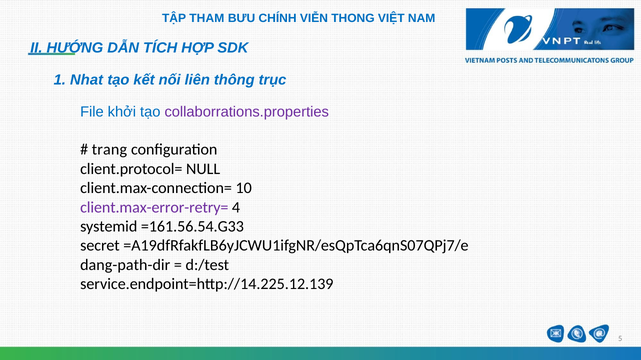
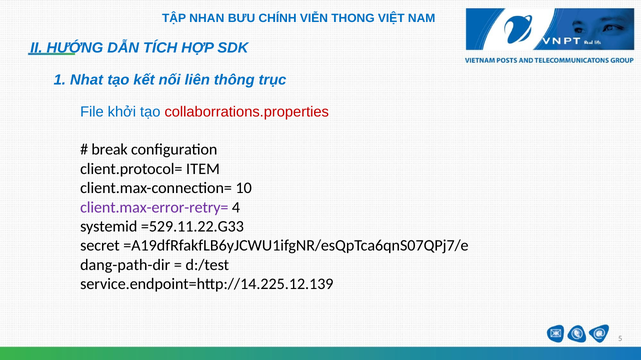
THAM: THAM -> NHAN (207, 19)
collaborrations.properties colour: purple -> red (247, 112)
trang: trang -> break (110, 150)
NULL: NULL -> ITEM (203, 169)
=161.56.54.G33: =161.56.54.G33 -> =529.11.22.G33 (192, 227)
